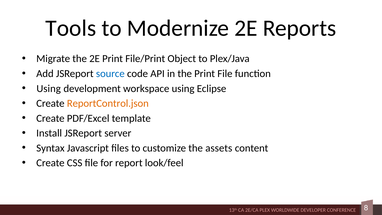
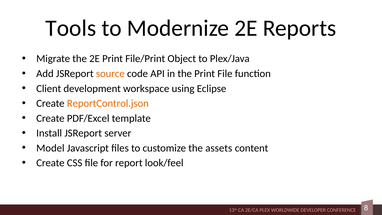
source colour: blue -> orange (110, 74)
Using: Using -> Client (49, 88)
Syntax: Syntax -> Model (50, 148)
